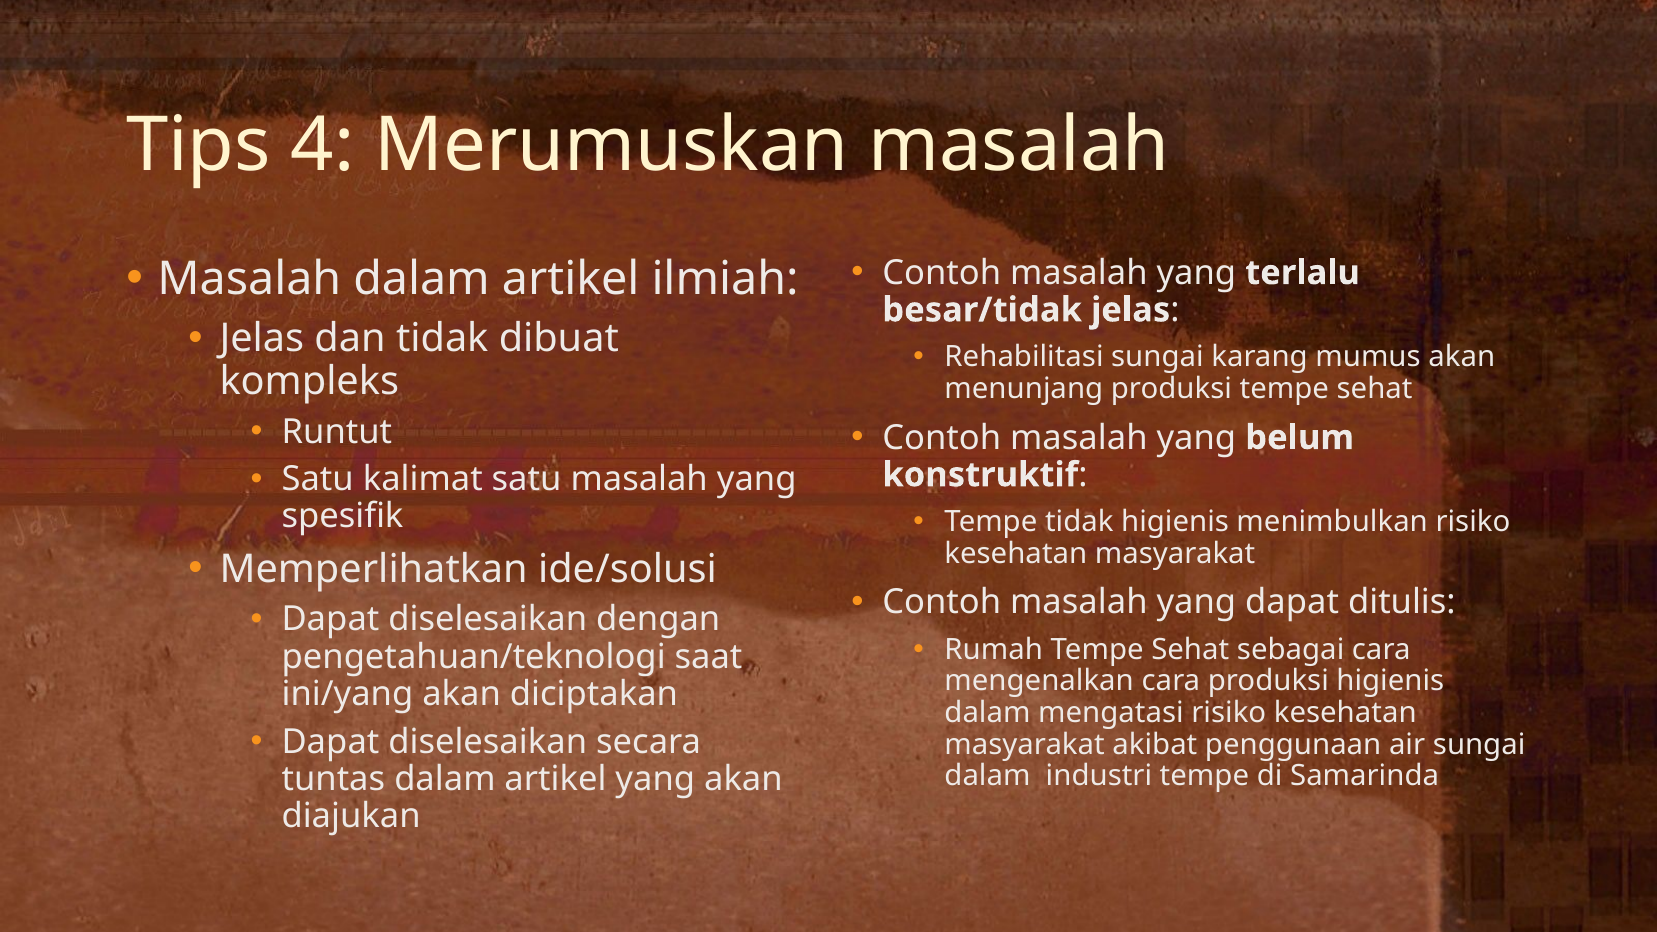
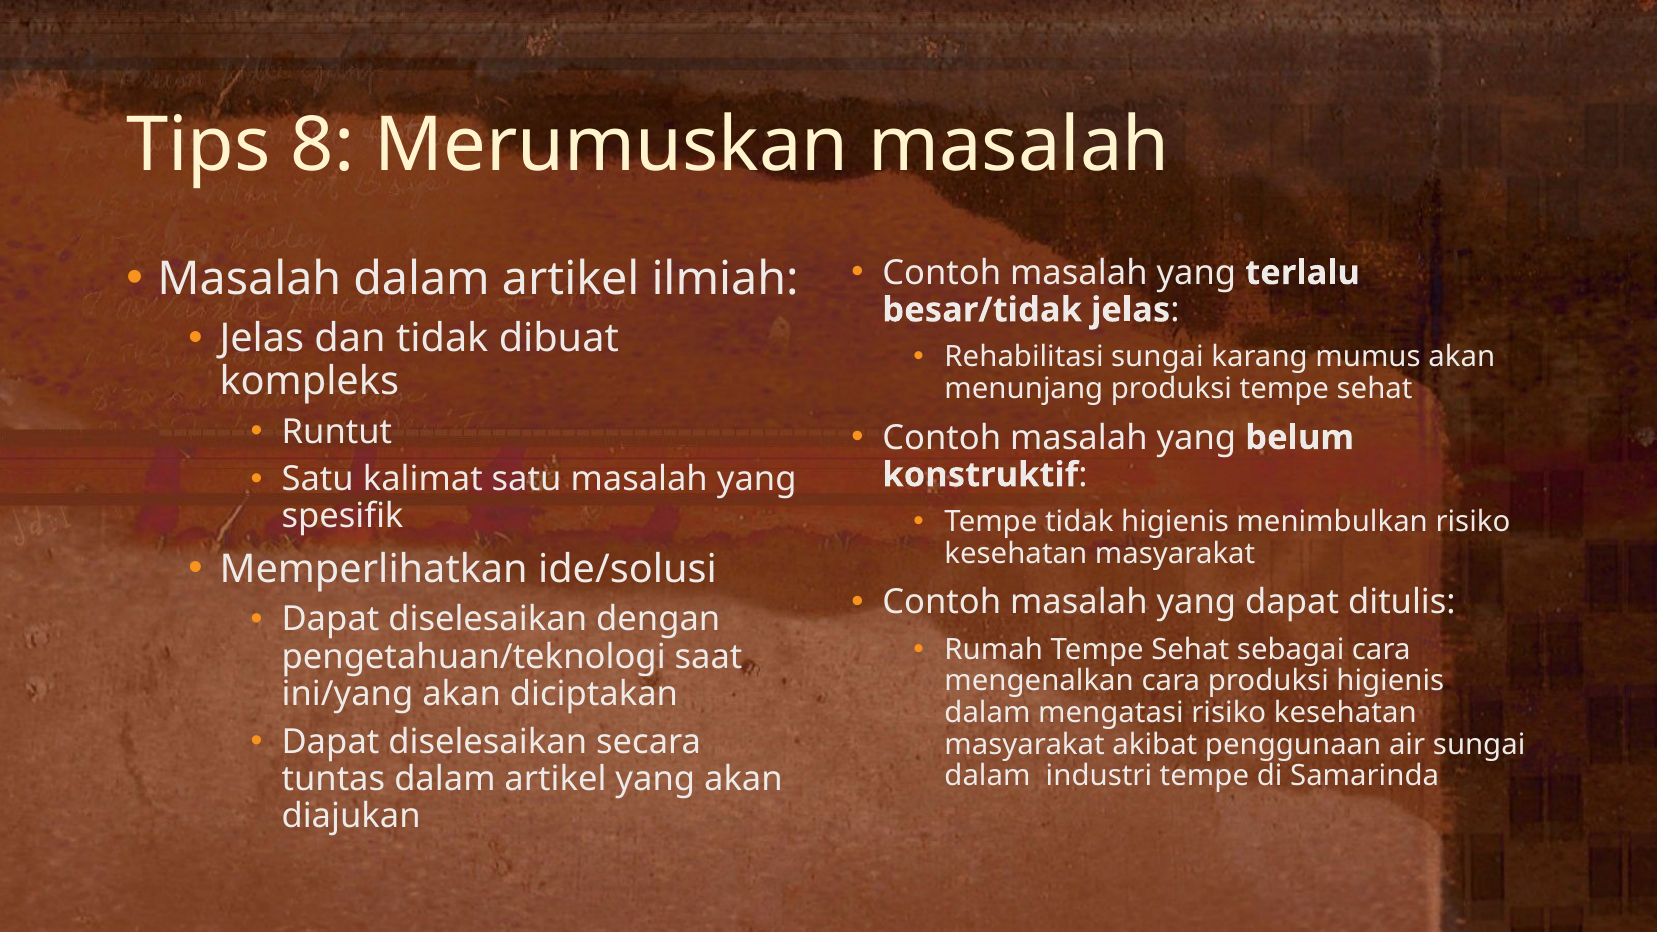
4: 4 -> 8 (323, 145)
